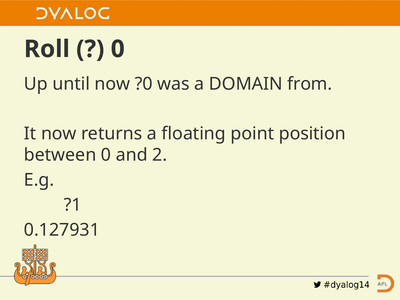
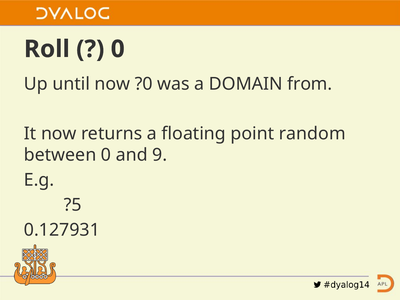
position: position -> random (312, 134)
2: 2 -> 9 (160, 155)
?1: ?1 -> ?5 (73, 205)
